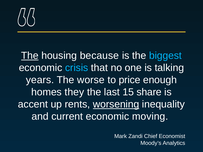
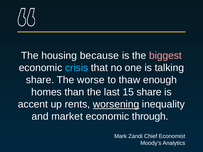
The underline: present -> none (30, 56)
biggest colour: light blue -> pink (165, 56)
years: years -> share (40, 80)
price: price -> thaw (130, 80)
they: they -> than (74, 92)
current: current -> market (67, 117)
moving: moving -> through (150, 117)
